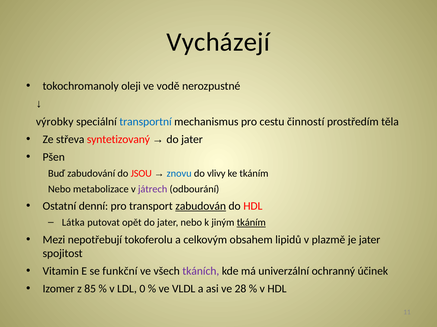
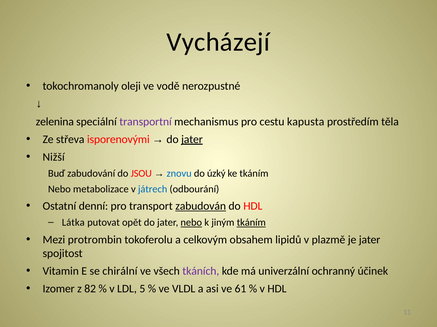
výrobky: výrobky -> zelenina (55, 122)
transportní colour: blue -> purple (146, 122)
činností: činností -> kapusta (306, 122)
syntetizovaný: syntetizovaný -> isporenovými (118, 140)
jater underline: none -> present (192, 140)
Pšen: Pšen -> Nižší (54, 157)
vlivy: vlivy -> úzký (216, 174)
játrech colour: purple -> blue (153, 189)
nebo underline: none -> present (191, 223)
nepotřebují: nepotřebují -> protrombin (95, 240)
funkční: funkční -> chirální (120, 272)
85: 85 -> 82 (90, 289)
0: 0 -> 5 (142, 289)
28: 28 -> 61 (240, 289)
